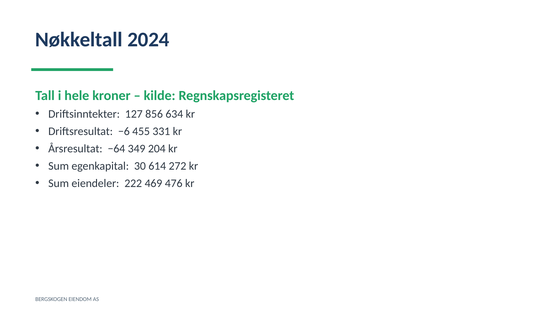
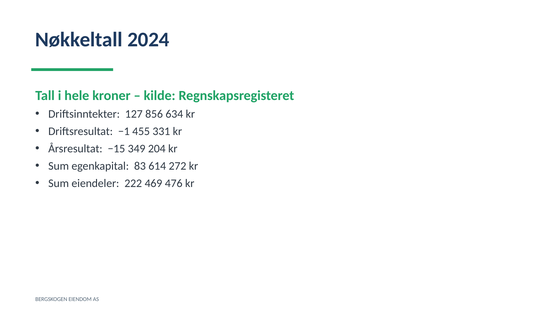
−6: −6 -> −1 (124, 131)
−64: −64 -> −15 (116, 149)
30: 30 -> 83 (140, 166)
